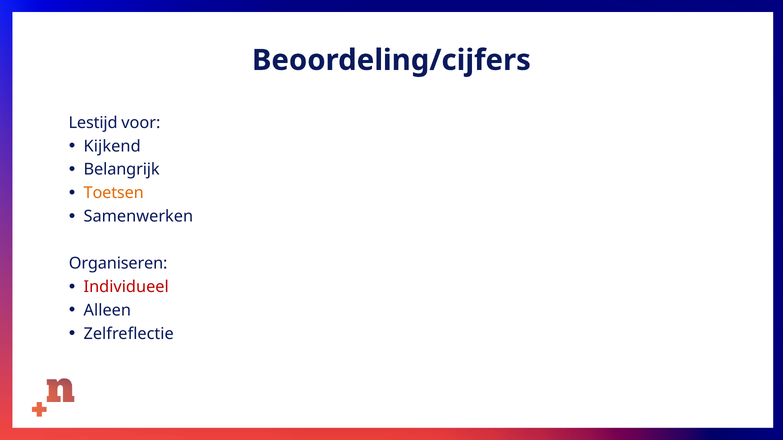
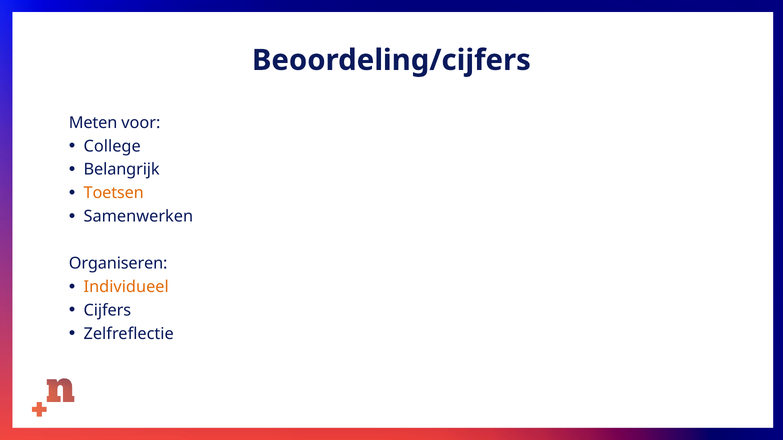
Lestijd: Lestijd -> Meten (93, 123)
Kijkend: Kijkend -> College (112, 146)
Individueel colour: red -> orange (126, 287)
Alleen: Alleen -> Cijfers (107, 311)
